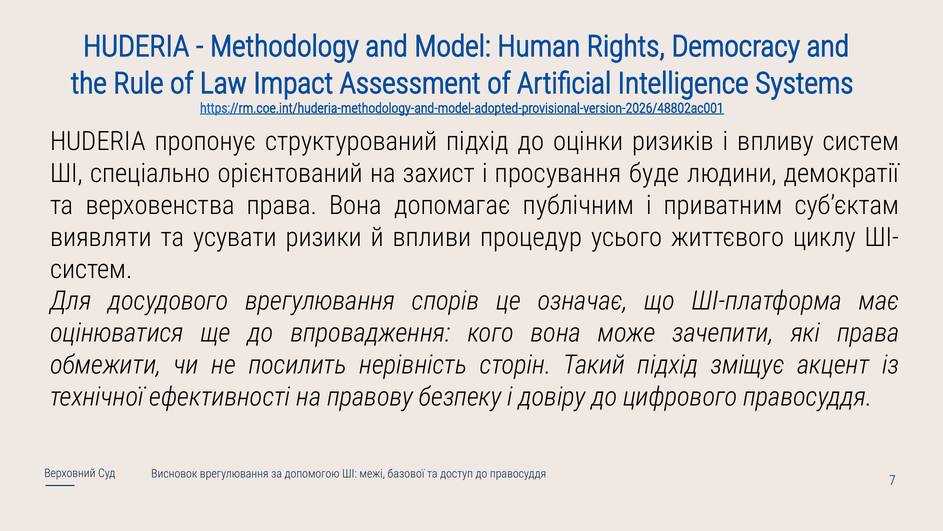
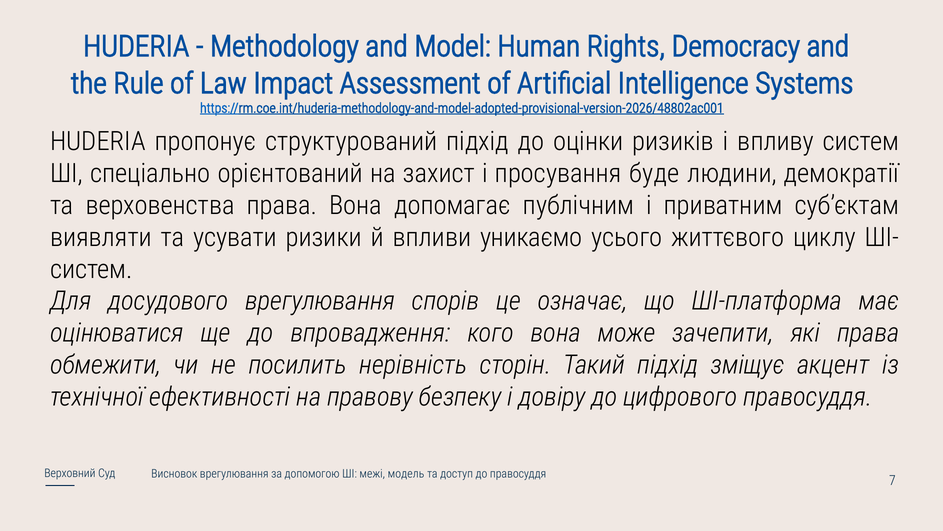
процедур: процедур -> уникаємо (531, 237)
базової: базової -> модель (406, 473)
